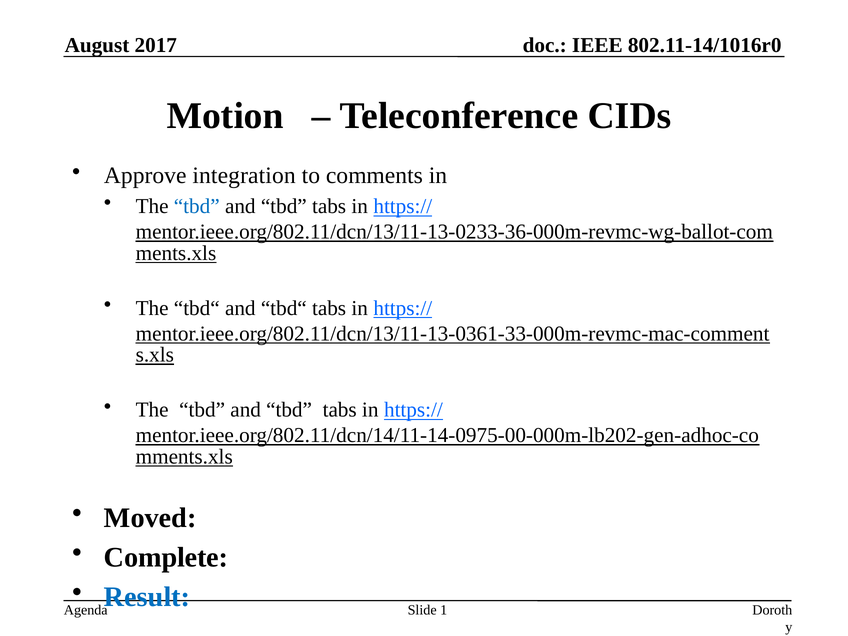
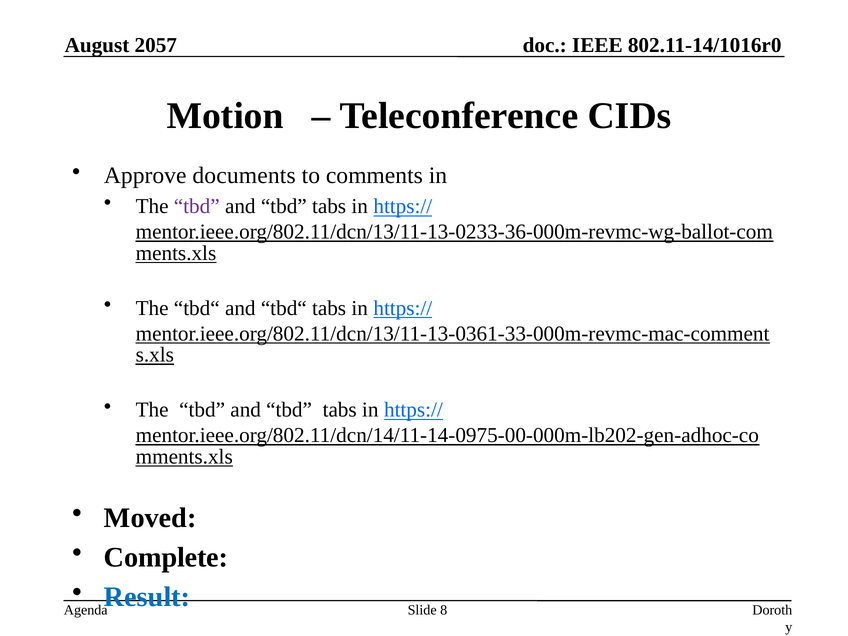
2017: 2017 -> 2057 (156, 45)
integration: integration -> documents (244, 176)
tbd colour: blue -> purple (197, 206)
1: 1 -> 8 (444, 610)
